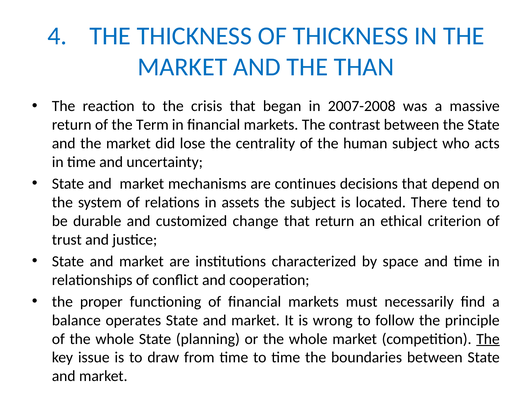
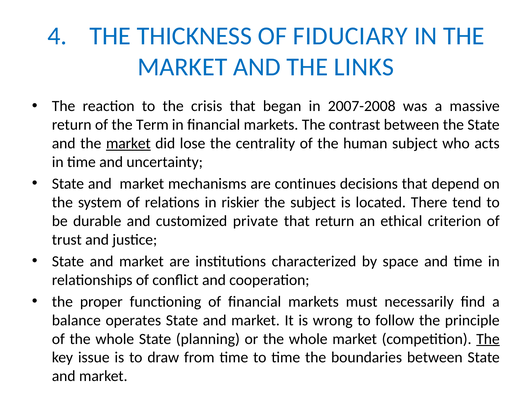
OF THICKNESS: THICKNESS -> FIDUCIARY (350, 36)
THAN: THAN -> LINKS (364, 67)
market underline: none -> present (128, 143)
assets: assets -> riskier (240, 202)
change: change -> private (256, 221)
